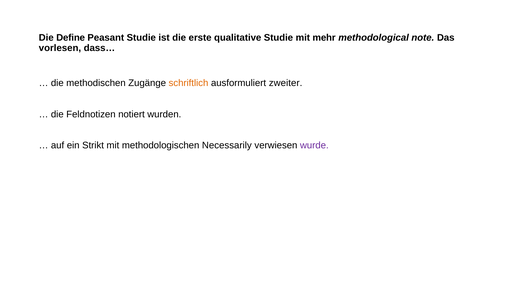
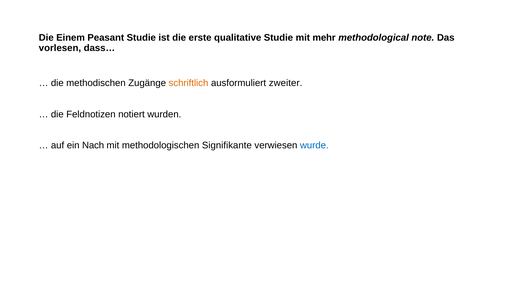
Define: Define -> Einem (71, 38)
Strikt: Strikt -> Nach (93, 146)
Necessarily: Necessarily -> Signifikante (227, 146)
wurde colour: purple -> blue (314, 146)
